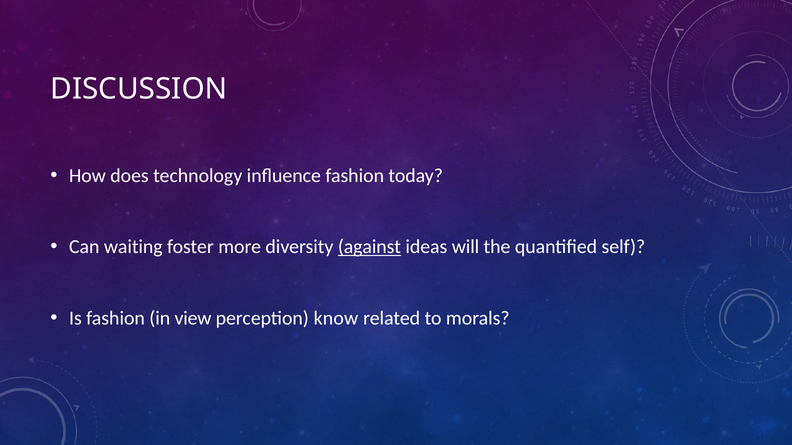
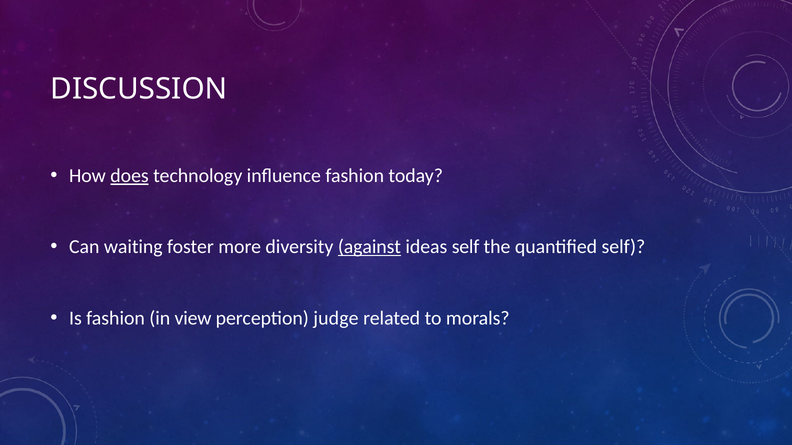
does underline: none -> present (130, 176)
ideas will: will -> self (466, 247)
know: know -> judge (336, 318)
